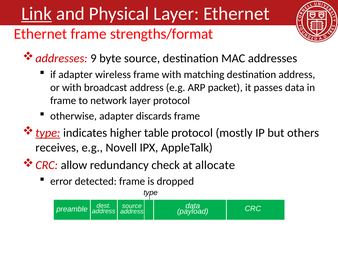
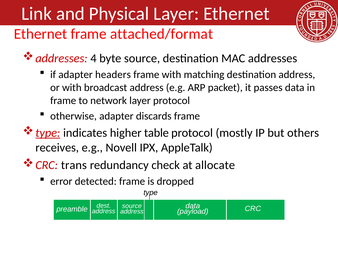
Link underline: present -> none (37, 14)
strengths/format: strengths/format -> attached/format (162, 34)
9: 9 -> 4 (93, 58)
wireless: wireless -> headers (113, 75)
allow: allow -> trans (74, 165)
